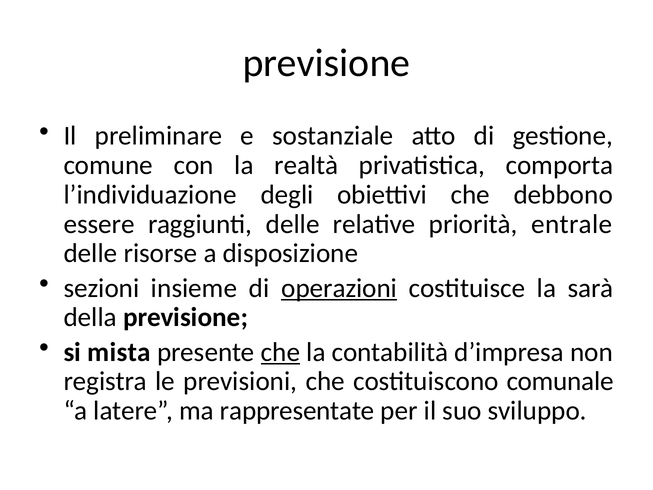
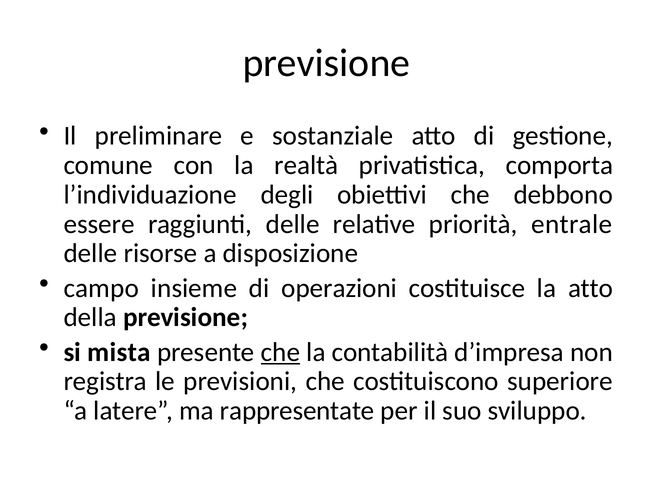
sezioni: sezioni -> campo (101, 288)
operazioni underline: present -> none (339, 288)
la sarà: sarà -> atto (591, 288)
comunale: comunale -> superiore (560, 381)
